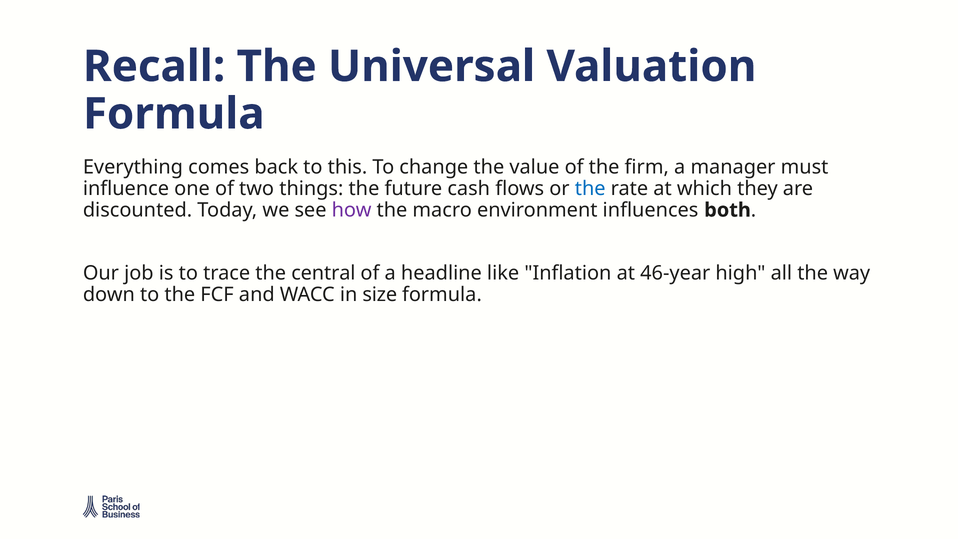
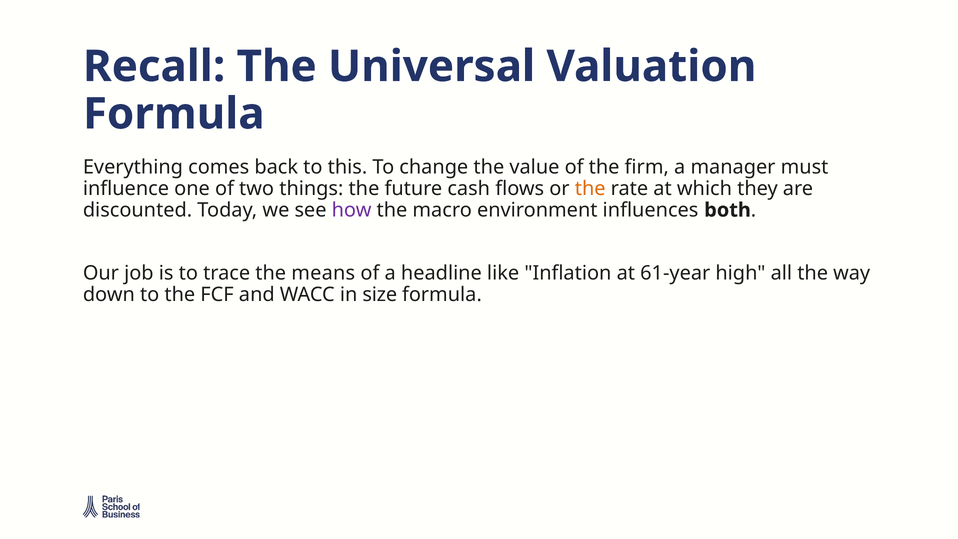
the colour: blue -> orange (590, 188)
central: central -> means (323, 273)
46-year: 46-year -> 61-year (675, 273)
